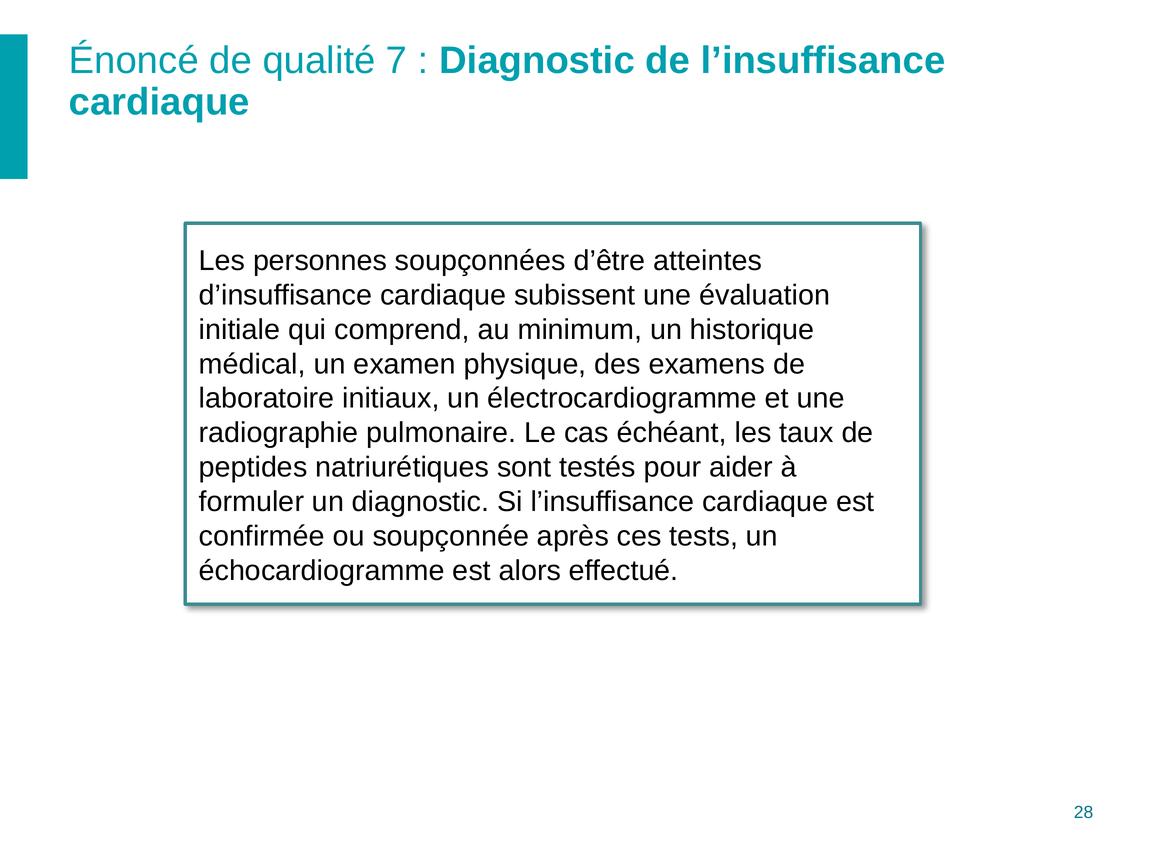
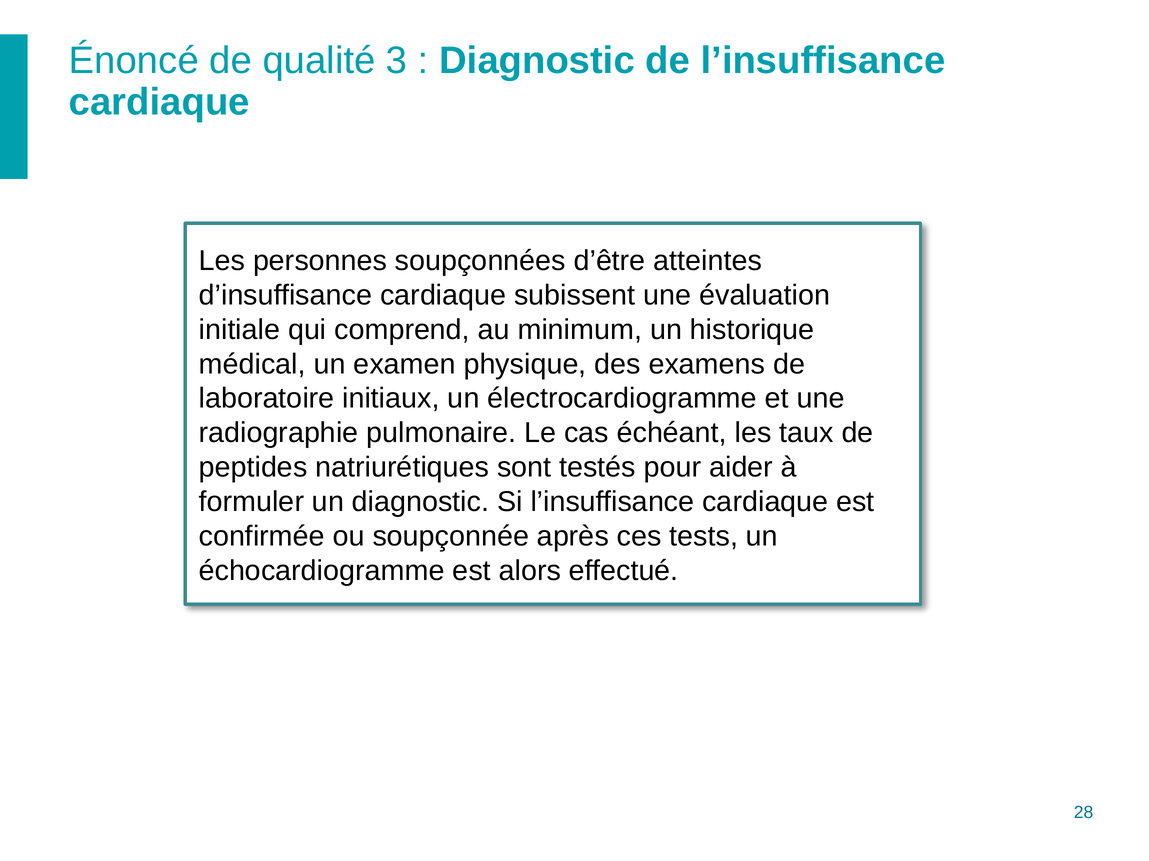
7: 7 -> 3 (397, 61)
